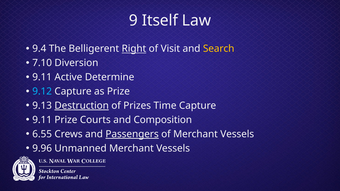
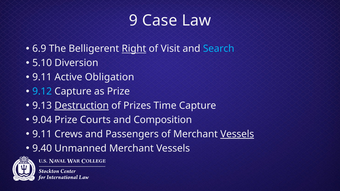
Itself: Itself -> Case (160, 21)
9.4: 9.4 -> 6.9 (39, 49)
Search colour: yellow -> light blue (219, 49)
7.10: 7.10 -> 5.10 (42, 63)
Determine: Determine -> Obligation (110, 77)
9.11: 9.11 -> 9.04 (42, 120)
6.55: 6.55 -> 9.11 (42, 134)
Passengers underline: present -> none (132, 134)
Vessels underline: none -> present (237, 134)
9.96: 9.96 -> 9.40 (42, 149)
